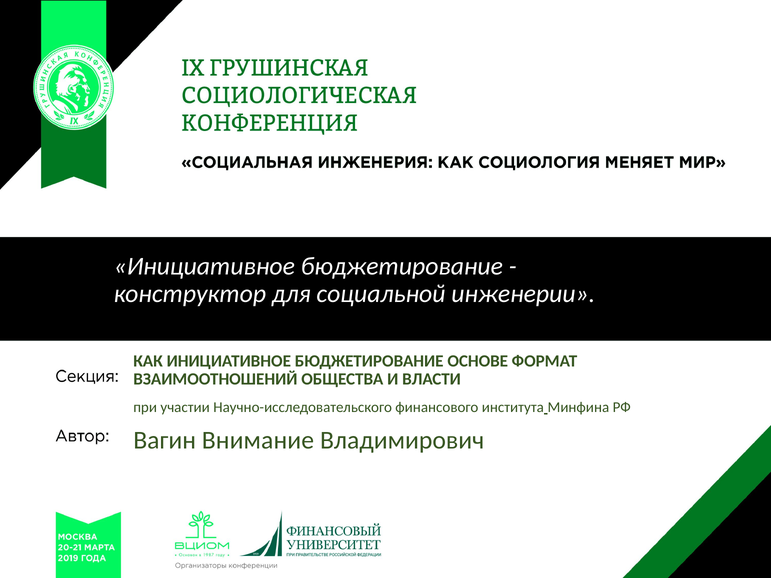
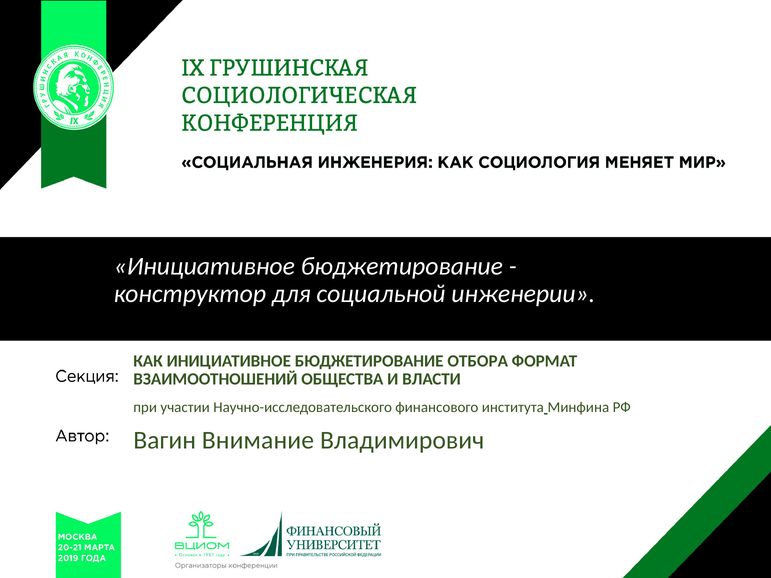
ОСНОВЕ: ОСНОВЕ -> ОТБОРА (478, 361)
